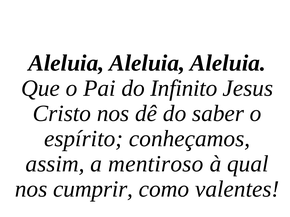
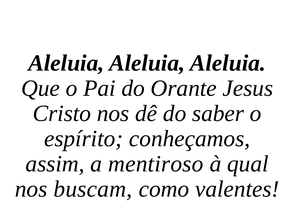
Infinito: Infinito -> Orante (184, 88)
cumprir: cumprir -> buscam (93, 189)
